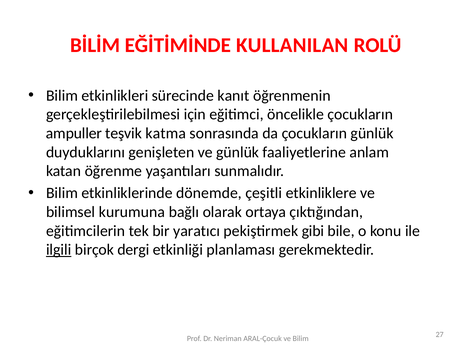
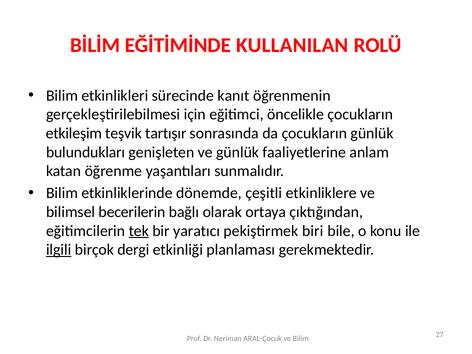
ampuller: ampuller -> etkileşim (74, 133)
katma: katma -> tartışır (166, 133)
duyduklarını: duyduklarını -> bulundukları (86, 152)
kurumuna: kurumuna -> becerilerin (132, 212)
tek underline: none -> present (139, 231)
gibi: gibi -> biri (313, 231)
